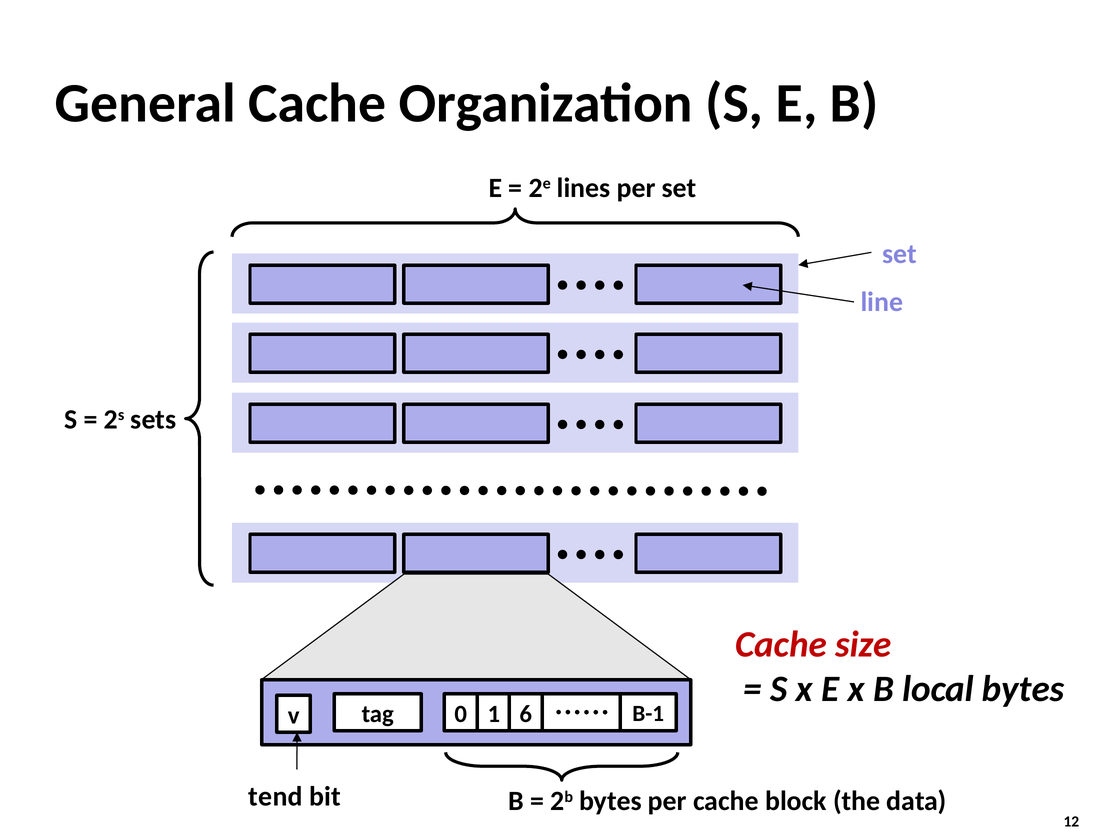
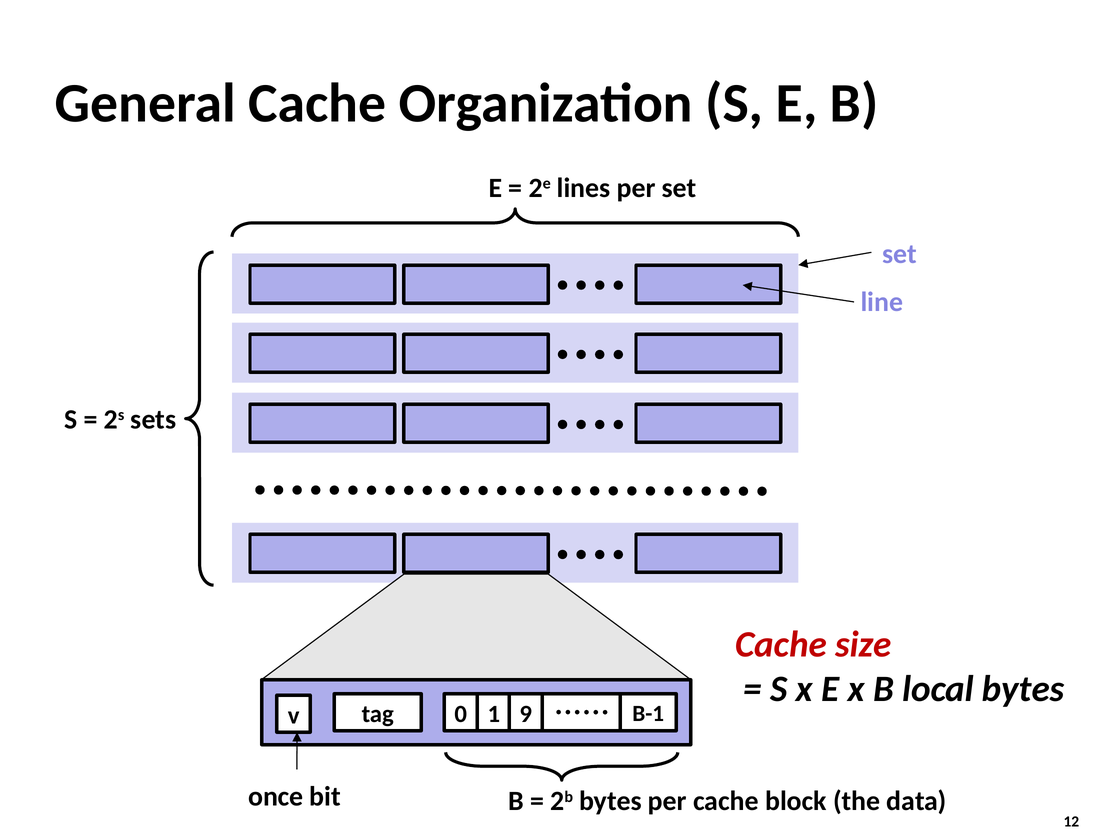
6: 6 -> 9 (526, 713)
tend: tend -> once (276, 796)
